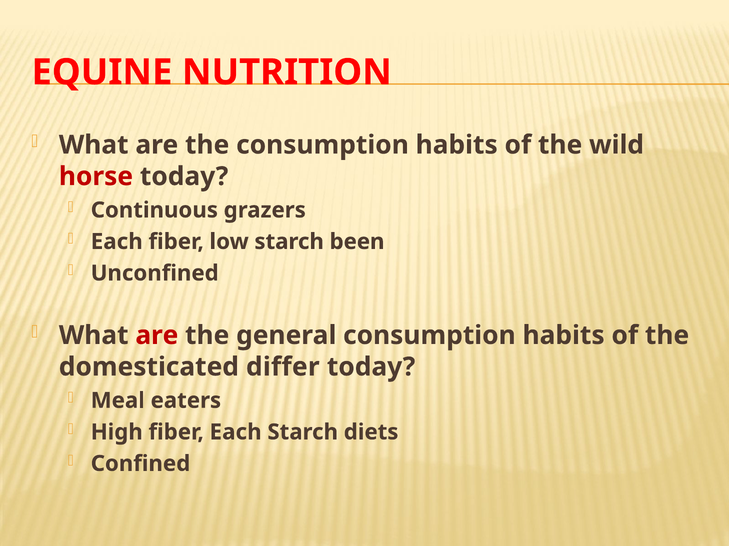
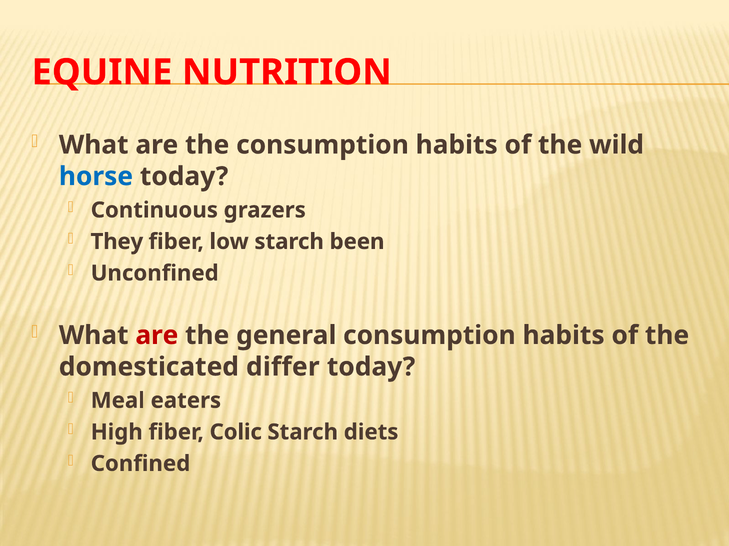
horse colour: red -> blue (96, 177)
Each: Each -> They (117, 242)
fiber Each: Each -> Colic (236, 433)
